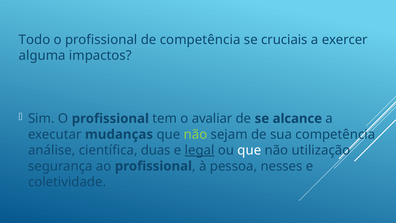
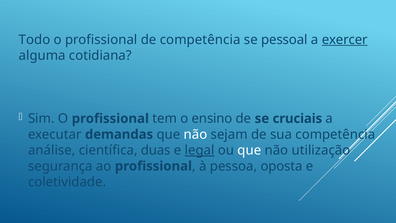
cruciais: cruciais -> pessoal (284, 40)
exercer underline: none -> present (345, 40)
impactos: impactos -> cotidiana (100, 56)
avaliar: avaliar -> ensino (212, 118)
alcance: alcance -> cruciais (297, 118)
mudanças: mudanças -> demandas (119, 134)
não colour: light green -> white (196, 134)
nesses: nesses -> oposta (282, 166)
